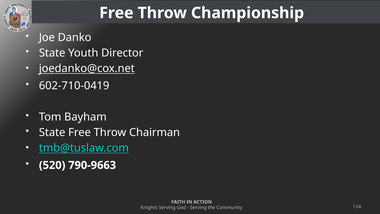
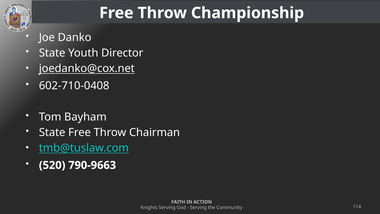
602-710-0419: 602-710-0419 -> 602-710-0408 (74, 86)
